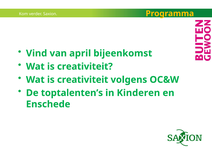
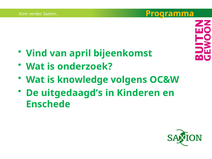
creativiteit: creativiteit -> onderzoek (85, 66)
creativiteit: creativiteit -> knowledge (83, 80)
toptalenten’s: toptalenten’s -> uitgedaagd’s (72, 93)
